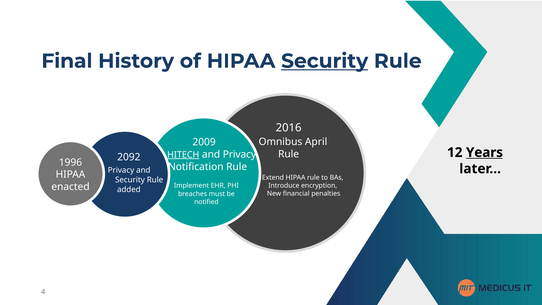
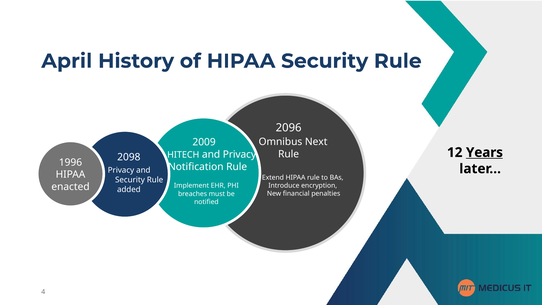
Final: Final -> April (67, 61)
Security underline: present -> none (325, 61)
2016: 2016 -> 2096 (289, 128)
April: April -> Next (316, 142)
HITECH underline: present -> none (183, 155)
2092: 2092 -> 2098 (129, 157)
